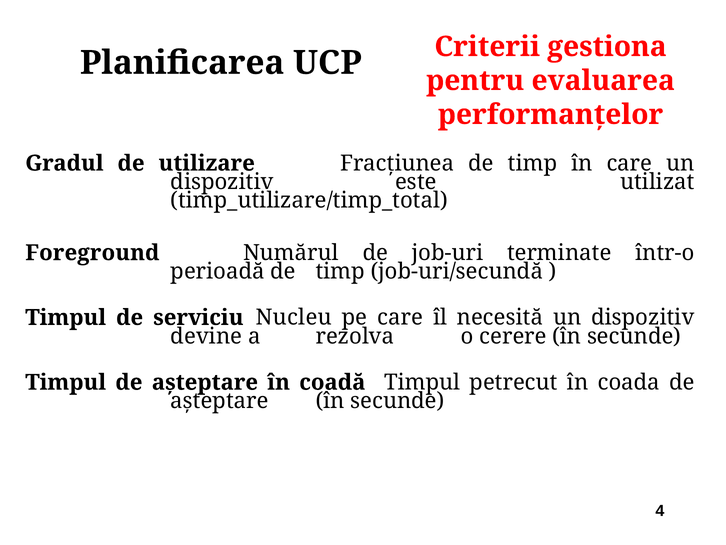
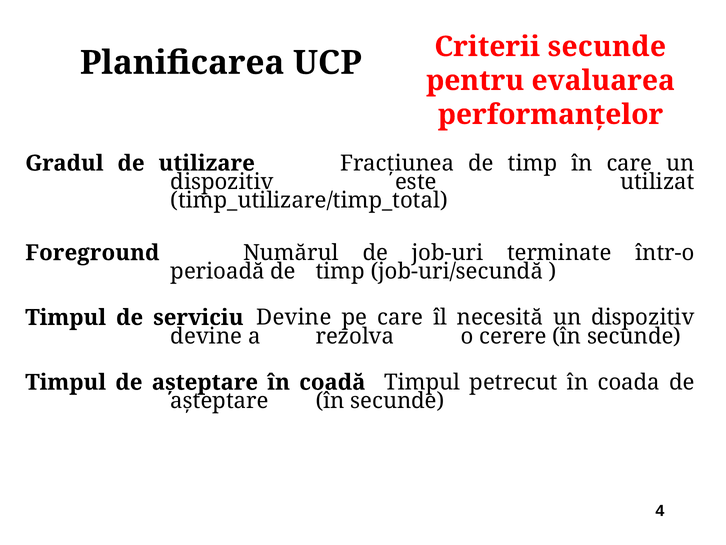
Criterii gestiona: gestiona -> secunde (607, 47)
serviciu Nucleu: Nucleu -> Devine (294, 317)
